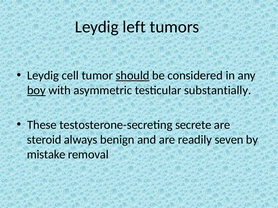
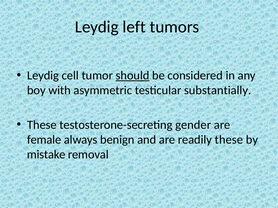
boy underline: present -> none (36, 90)
secrete: secrete -> gender (193, 125)
steroid: steroid -> female (44, 140)
readily seven: seven -> these (229, 140)
